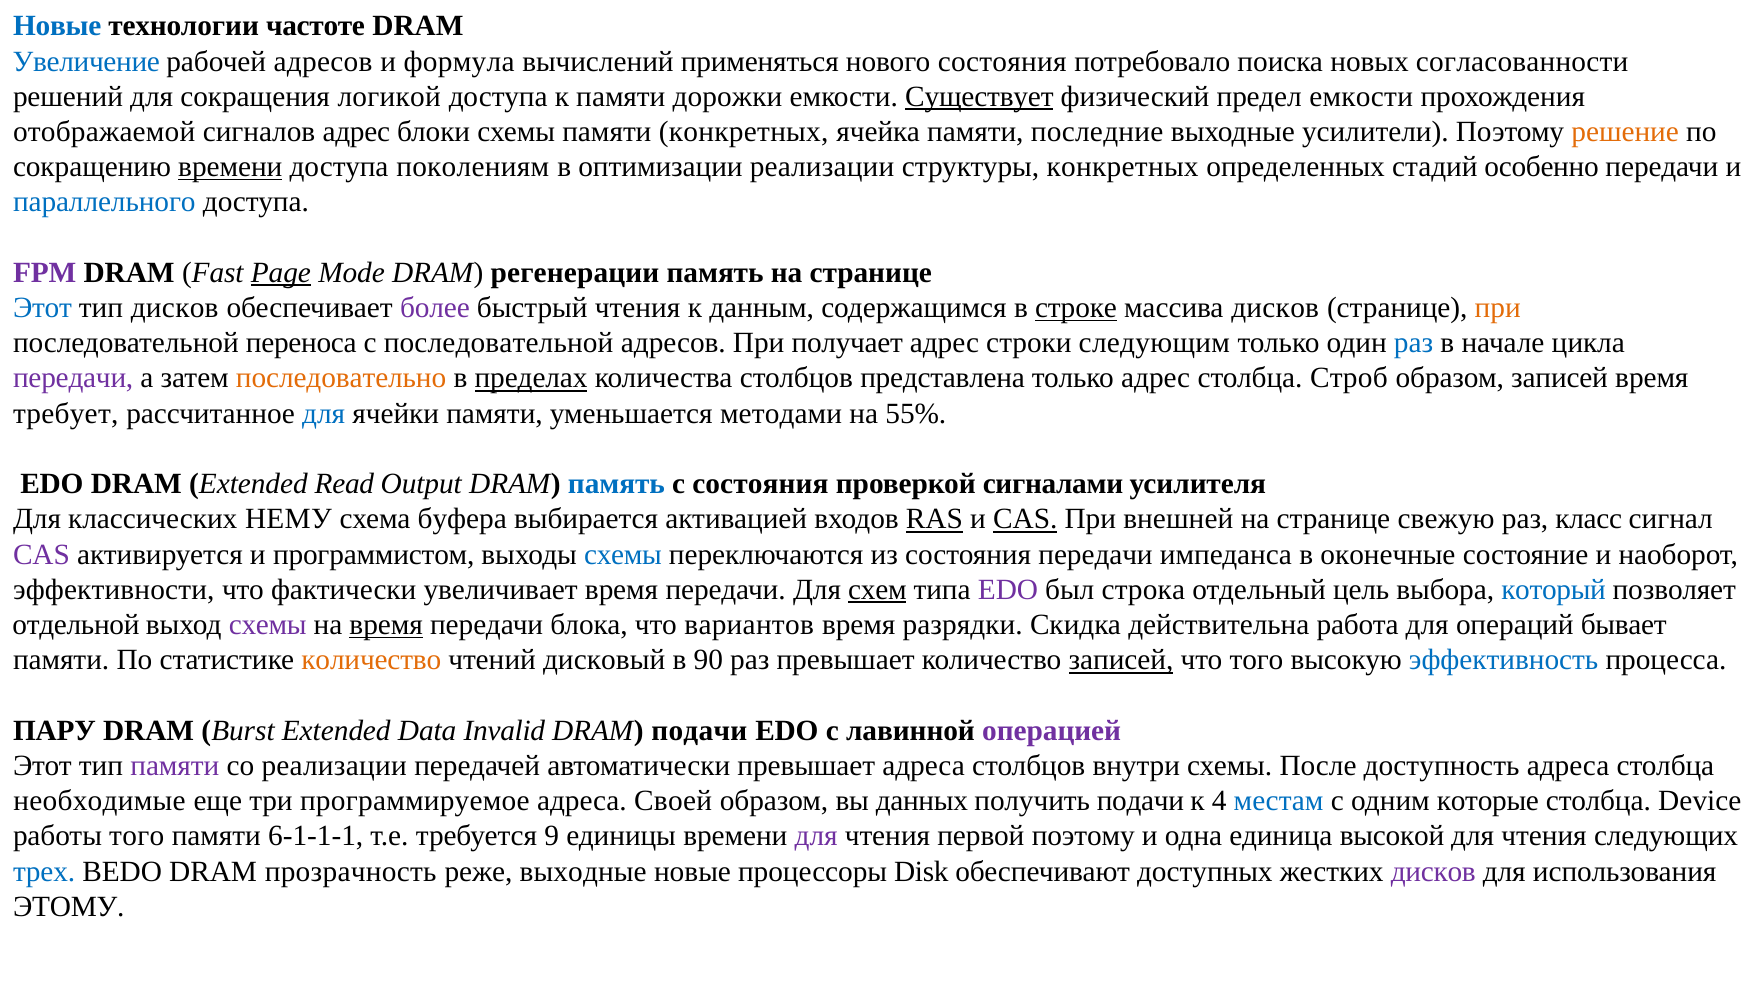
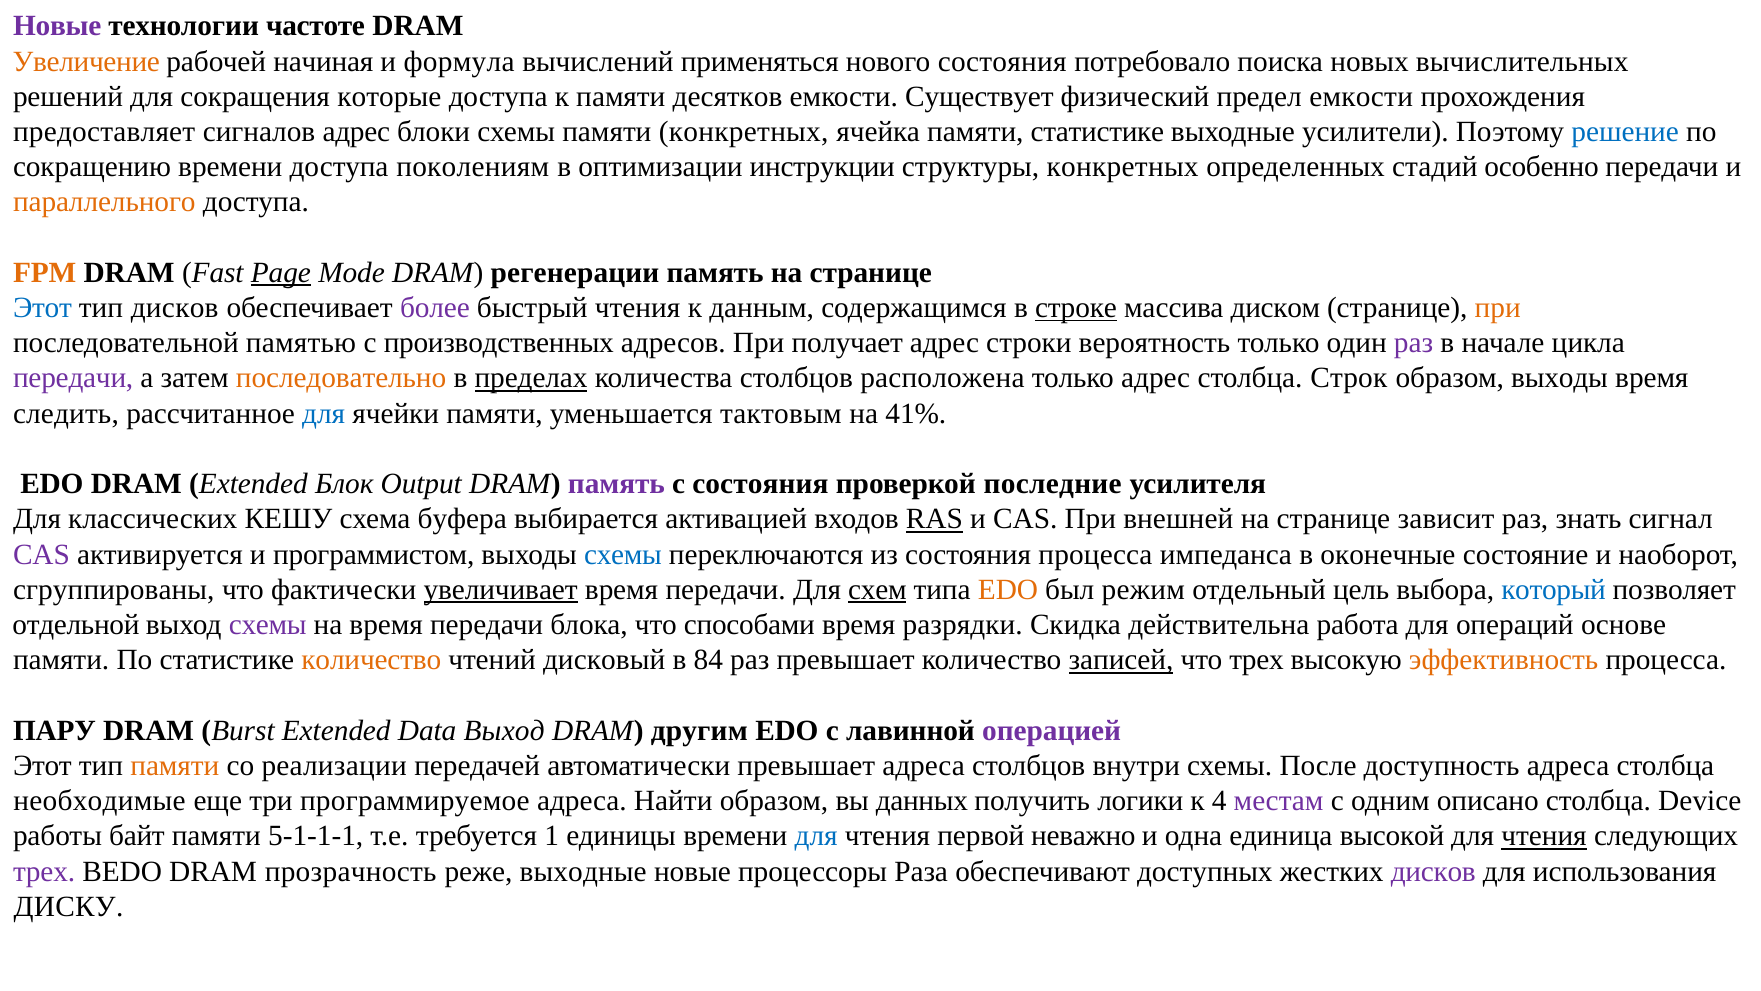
Новые colour: blue -> purple (57, 26)
Увеличение colour: blue -> orange (86, 61)
рабочей адресов: адресов -> начиная (323, 61)
согласованности: согласованности -> вычислительных (1522, 61)
логикой: логикой -> которые (389, 97)
дорожки: дорожки -> десятков (728, 97)
Существует underline: present -> none (979, 97)
отображаемой: отображаемой -> предоставляет (104, 132)
памяти последние: последние -> статистике (1097, 132)
решение colour: orange -> blue (1625, 132)
времени underline: present -> none (230, 167)
оптимизации реализации: реализации -> инструкции (822, 167)
параллельного colour: blue -> orange (104, 202)
FPM colour: purple -> orange (45, 273)
массива дисков: дисков -> диском (1275, 308)
переноса: переноса -> памятью (301, 343)
с последовательной: последовательной -> производственных (499, 343)
следующим: следующим -> вероятность (1154, 343)
раз colour: blue -> purple (1414, 343)
представлена: представлена -> расположена (942, 378)
Строб: Строб -> Строк (1349, 378)
образом записей: записей -> выходы (1560, 378)
требует: требует -> следить (66, 413)
методами: методами -> тактовым (781, 413)
55%: 55% -> 41% (916, 413)
Read: Read -> Блок (344, 484)
память colour: blue -> purple (616, 484)
сигналами: сигналами -> последние (1053, 484)
НЕМУ: НЕМУ -> КЕШУ (289, 519)
CAS underline: present -> none (1025, 519)
свежую: свежую -> зависит (1446, 519)
класс: класс -> знать (1589, 519)
состояния передачи: передачи -> процесса (1095, 554)
эффективности: эффективности -> сгруппированы (114, 589)
увеличивает underline: none -> present (501, 589)
EDO colour: purple -> orange (1008, 589)
строка: строка -> режим (1143, 589)
время underline: present -> none (386, 625)
вариантов: вариантов -> способами (749, 625)
бывает: бывает -> основе (1624, 625)
90: 90 -> 84 (708, 660)
что того: того -> трех (1257, 660)
эффективность colour: blue -> orange (1504, 660)
Data Invalid: Invalid -> Выход (504, 730)
DRAM подачи: подачи -> другим (699, 730)
памяти colour: purple -> orange (175, 765)
Своей: Своей -> Найти (673, 801)
получить подачи: подачи -> логики (1140, 801)
местам colour: blue -> purple (1279, 801)
которые: которые -> описано (1488, 801)
работы того: того -> байт (137, 836)
6-1-1-1: 6-1-1-1 -> 5-1-1-1 (316, 836)
9: 9 -> 1 (552, 836)
для colour: purple -> blue (816, 836)
первой поэтому: поэтому -> неважно (1083, 836)
чтения underline: none -> present (1544, 836)
трех colour: blue -> purple (44, 871)
Disk: Disk -> Раза (921, 871)
ЭТОМУ: ЭТОМУ -> ДИСКУ (68, 906)
